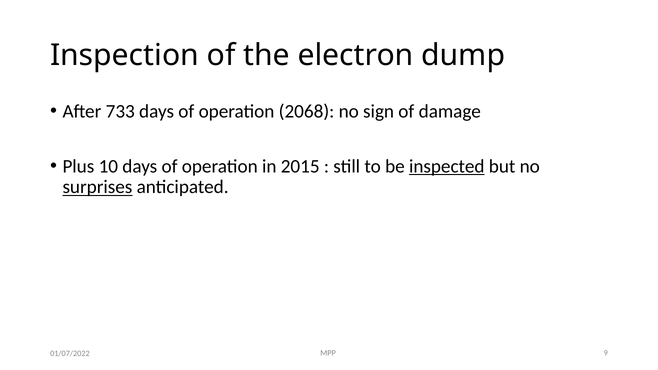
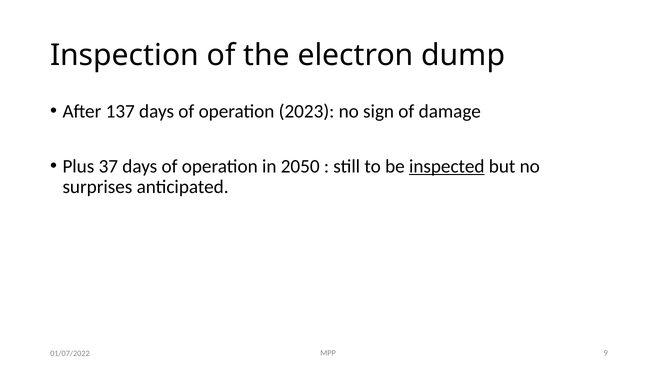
733: 733 -> 137 (120, 111)
2068: 2068 -> 2023 (307, 111)
10: 10 -> 37 (108, 166)
2015: 2015 -> 2050 (300, 166)
surprises underline: present -> none (97, 187)
